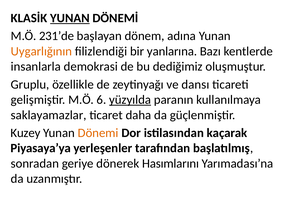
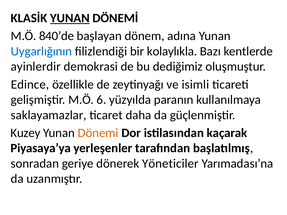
231’de: 231’de -> 840’de (57, 36)
Uygarlığının colour: orange -> blue (41, 51)
yanlarına: yanlarına -> kolaylıkla (172, 51)
insanlarla: insanlarla -> ayinlerdir (36, 67)
Gruplu: Gruplu -> Edince (30, 85)
dansı: dansı -> isimli (195, 85)
yüzyılda underline: present -> none (130, 100)
Hasımlarını: Hasımlarını -> Yöneticiler (170, 164)
